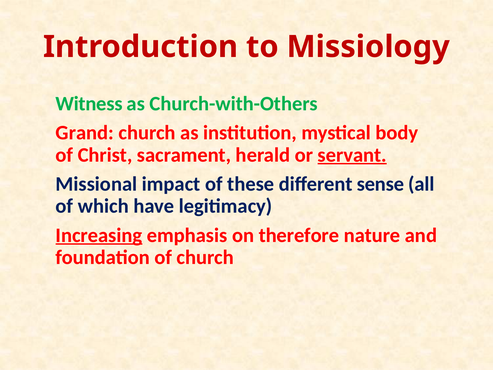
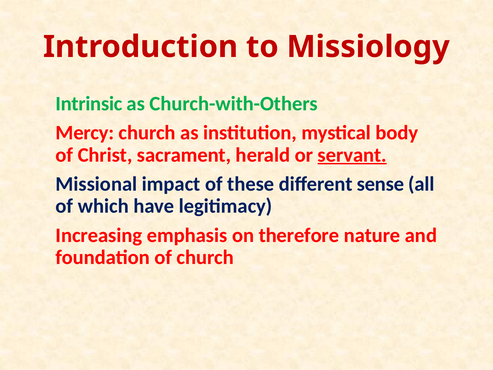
Witness: Witness -> Intrinsic (89, 104)
Grand: Grand -> Mercy (85, 133)
Increasing underline: present -> none (99, 235)
